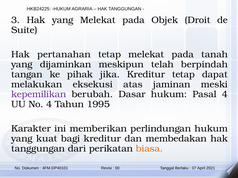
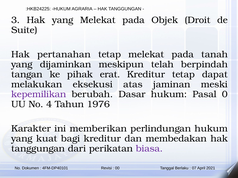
jika: jika -> erat (110, 75)
Pasal 4: 4 -> 0 (225, 95)
1995: 1995 -> 1976 (98, 105)
biasa colour: orange -> purple (149, 149)
